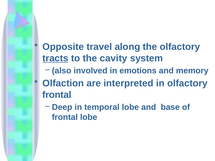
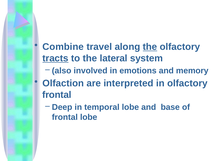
Opposite: Opposite -> Combine (63, 47)
the underline: none -> present (150, 47)
cavity: cavity -> lateral (114, 58)
